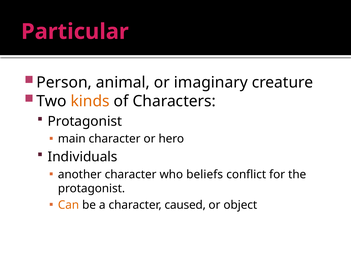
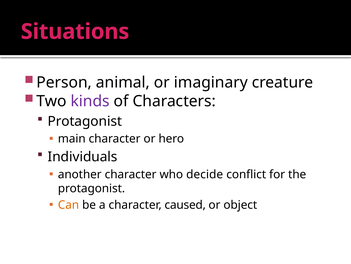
Particular: Particular -> Situations (75, 32)
kinds colour: orange -> purple (90, 101)
beliefs: beliefs -> decide (205, 174)
